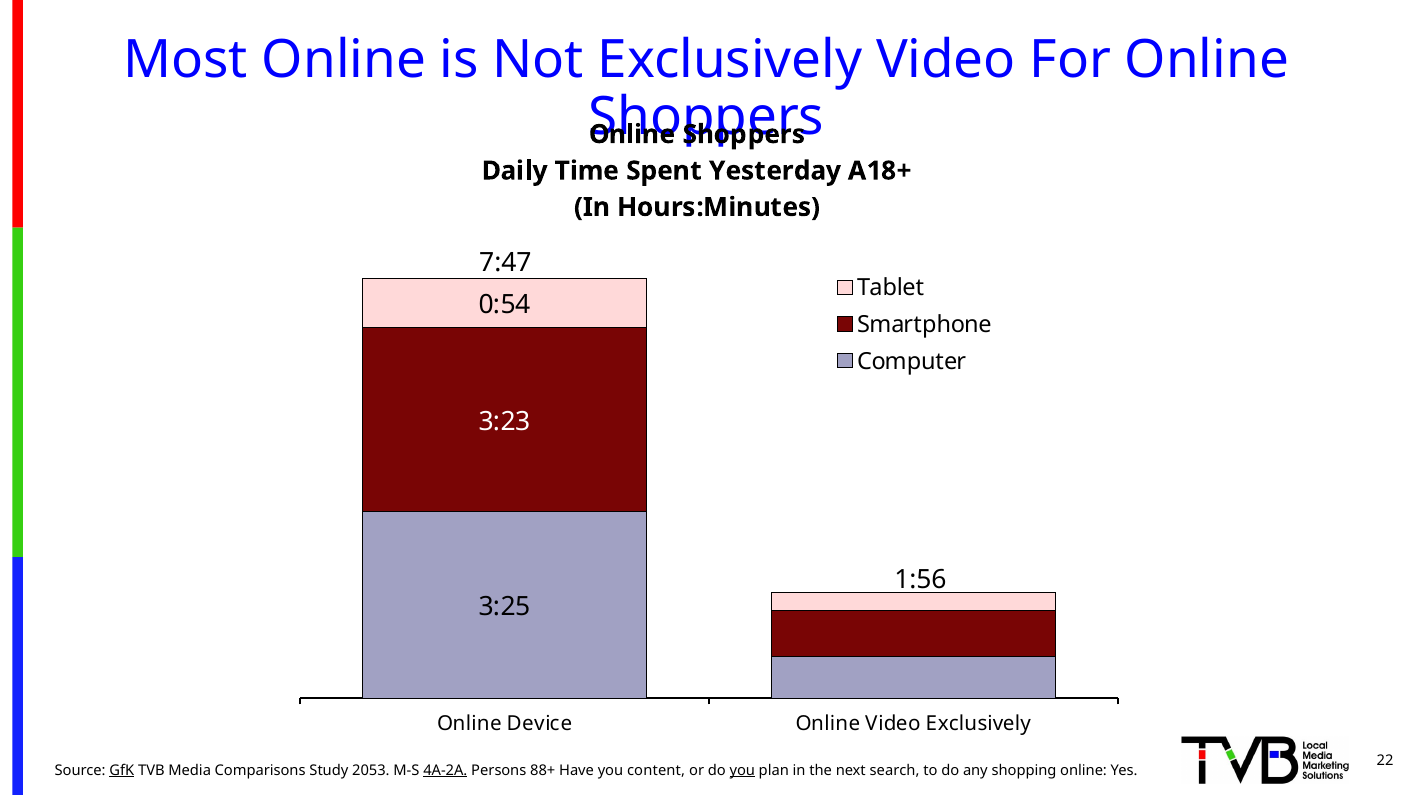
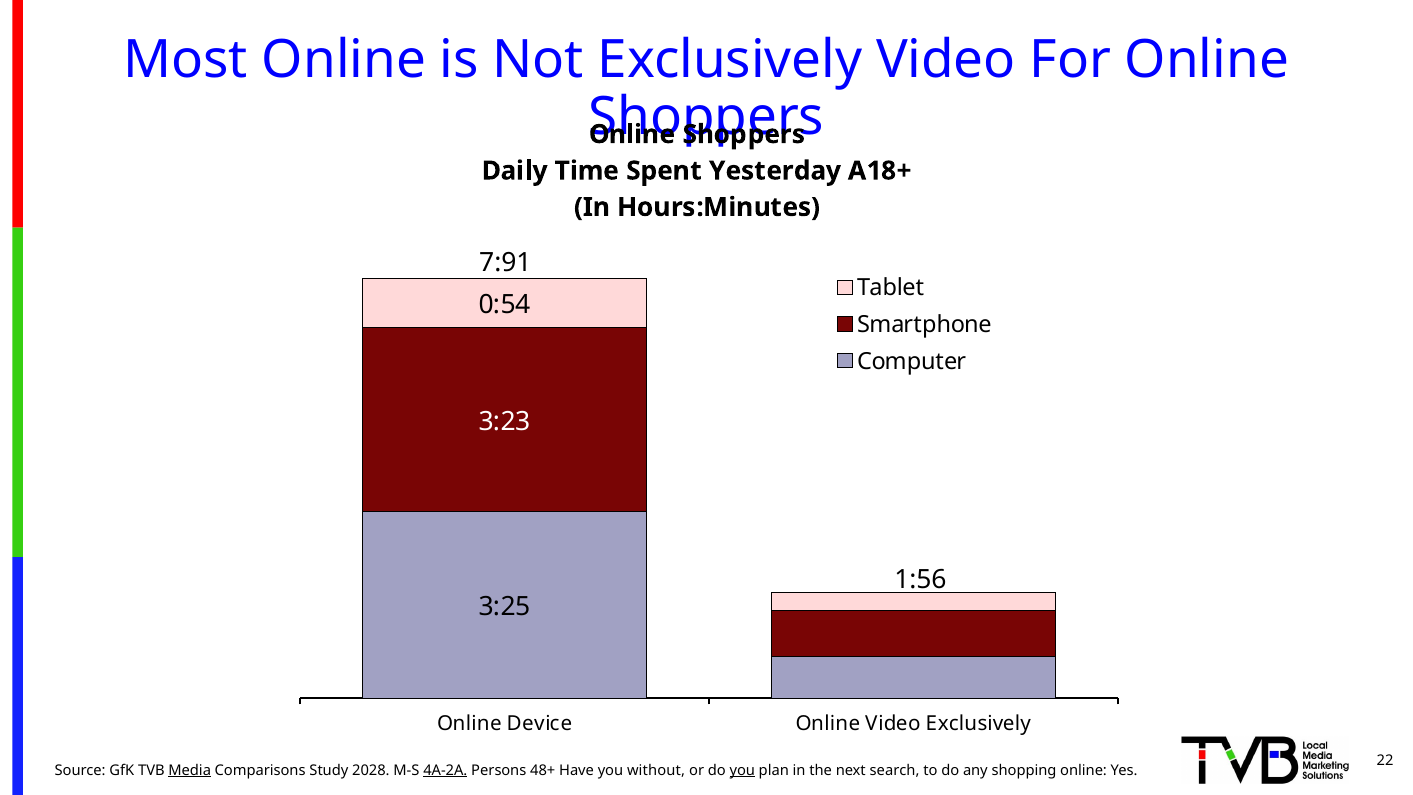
7:47: 7:47 -> 7:91 (505, 263)
GfK underline: present -> none (122, 770)
Media underline: none -> present (190, 770)
2053: 2053 -> 2028 (371, 770)
88+: 88+ -> 48+ (543, 770)
content: content -> without (656, 770)
